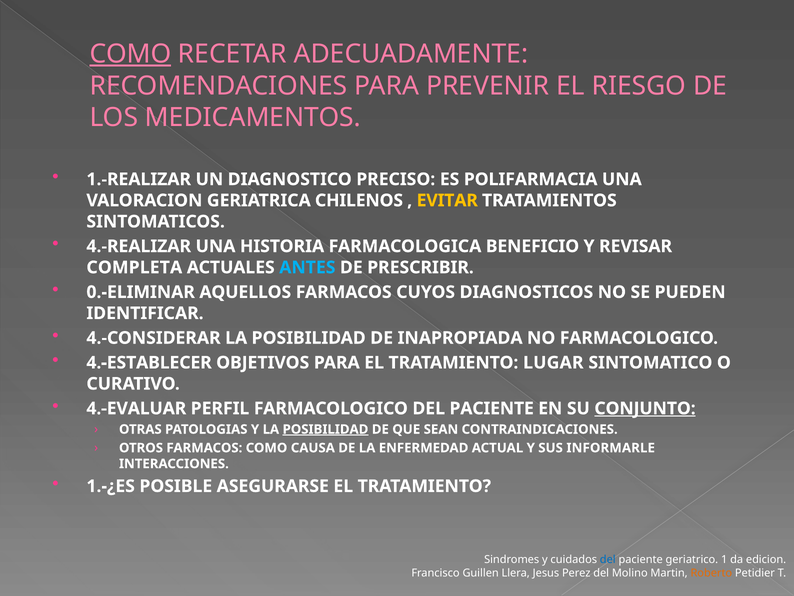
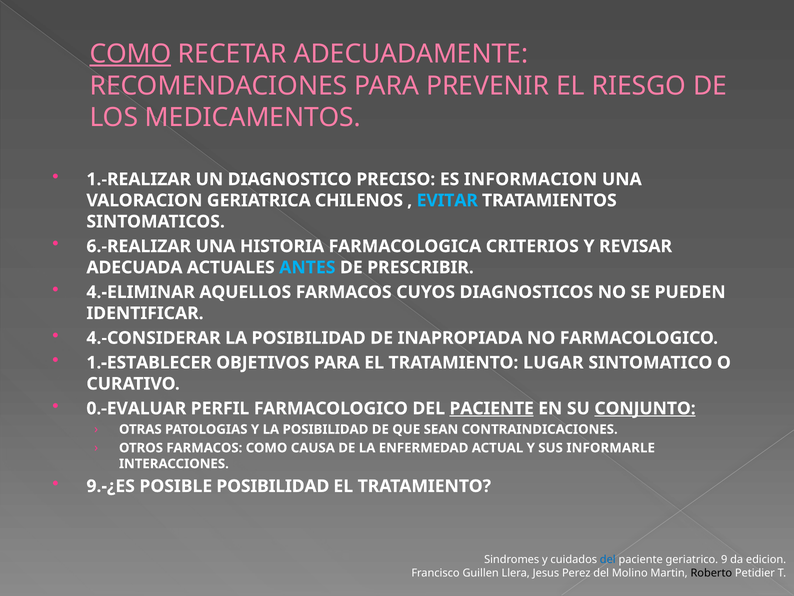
POLIFARMACIA: POLIFARMACIA -> INFORMACION (531, 179)
EVITAR colour: yellow -> light blue (447, 200)
4.-REALIZAR: 4.-REALIZAR -> 6.-REALIZAR (139, 246)
BENEFICIO: BENEFICIO -> CRITERIOS (532, 246)
COMPLETA: COMPLETA -> ADECUADA (134, 267)
0.-ELIMINAR: 0.-ELIMINAR -> 4.-ELIMINAR (141, 292)
4.-ESTABLECER: 4.-ESTABLECER -> 1.-ESTABLECER (149, 362)
4.-EVALUAR: 4.-EVALUAR -> 0.-EVALUAR (136, 408)
PACIENTE underline: none -> present (492, 408)
POSIBILIDAD underline: present -> none (325, 429)
1.-¿ES: 1.-¿ES -> 9.-¿ES (111, 486)
POSIBLE ASEGURARSE: ASEGURARSE -> POSIBILIDAD (273, 486)
1: 1 -> 9 (724, 559)
Roberto colour: orange -> black (711, 572)
